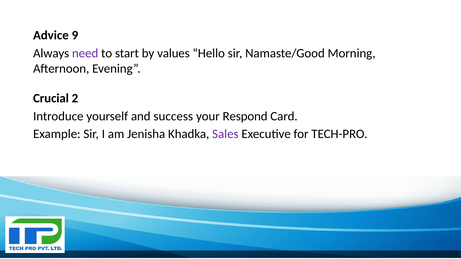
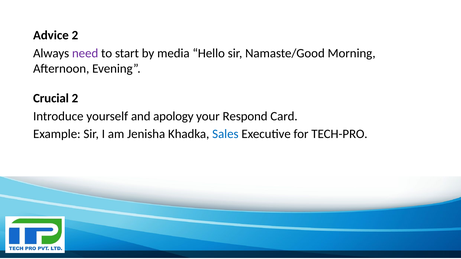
Advice 9: 9 -> 2 (75, 35)
values: values -> media (173, 53)
success: success -> apology (173, 116)
Sales colour: purple -> blue (225, 134)
